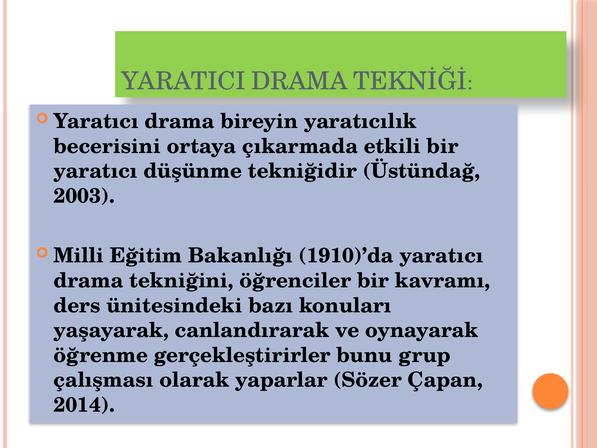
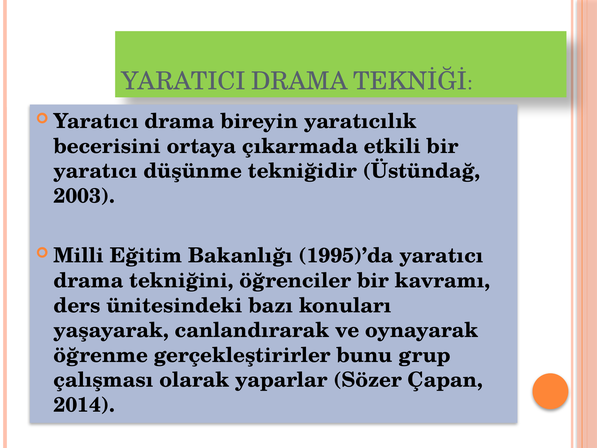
1910)’da: 1910)’da -> 1995)’da (346, 256)
